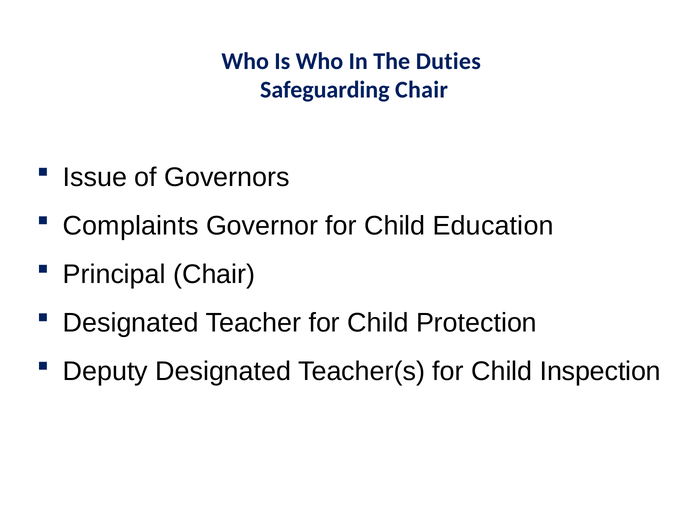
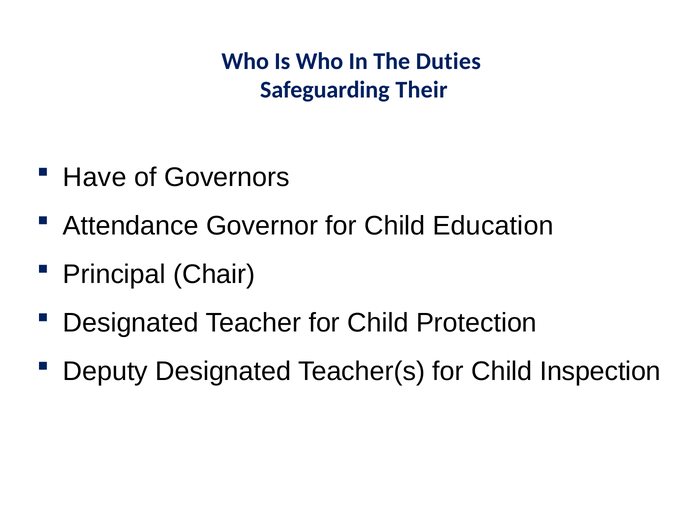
Safeguarding Chair: Chair -> Their (422, 90)
Issue: Issue -> Have (95, 177)
Complaints: Complaints -> Attendance (131, 226)
